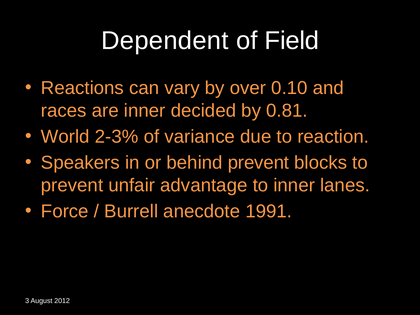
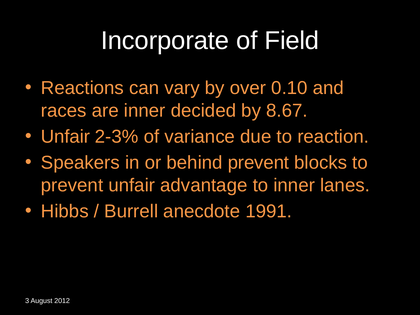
Dependent: Dependent -> Incorporate (165, 41)
0.81: 0.81 -> 8.67 (287, 111)
World: World -> Unfair (65, 137)
Force: Force -> Hibbs (65, 211)
